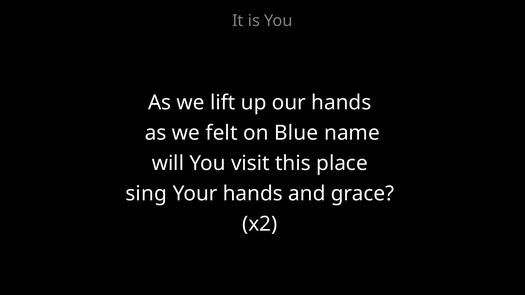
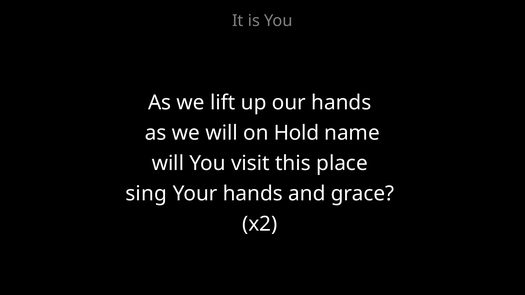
we felt: felt -> will (222, 133)
Blue: Blue -> Hold (296, 133)
